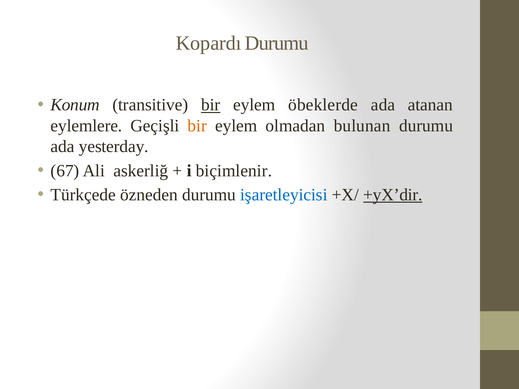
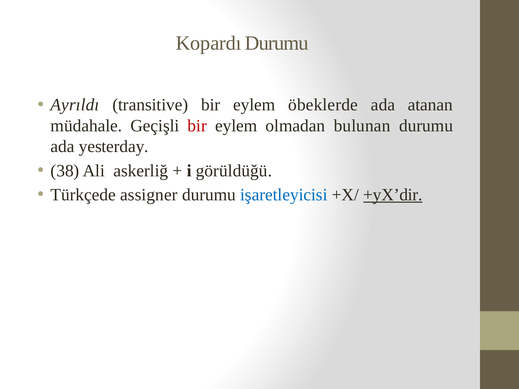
Konum: Konum -> Ayrıldı (75, 105)
bir underline: present -> none (211, 105)
eylemlere: eylemlere -> müdahale (86, 126)
bir colour: orange -> red (197, 126)
67: 67 -> 38 (65, 171)
biçimlenir: biçimlenir -> görüldüğü (234, 171)
özneden: özneden -> assigner (149, 195)
